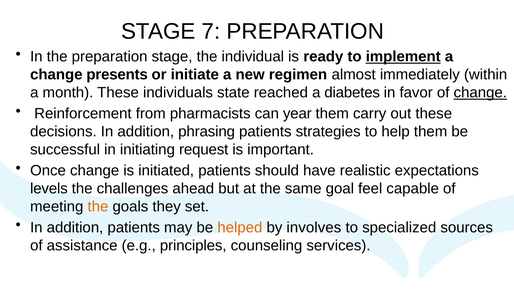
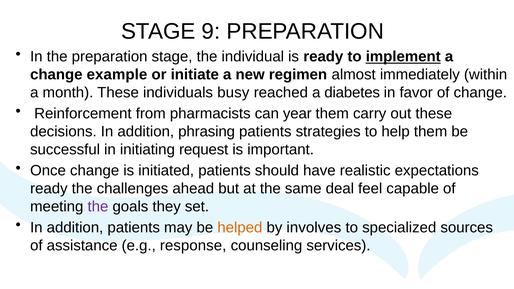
7: 7 -> 9 (211, 31)
presents: presents -> example (117, 75)
state: state -> busy (233, 93)
change underline: present -> none (480, 93)
levels: levels -> ready (49, 189)
goal: goal -> deal (340, 189)
the colour: orange -> purple (98, 207)
principles: principles -> response (193, 246)
